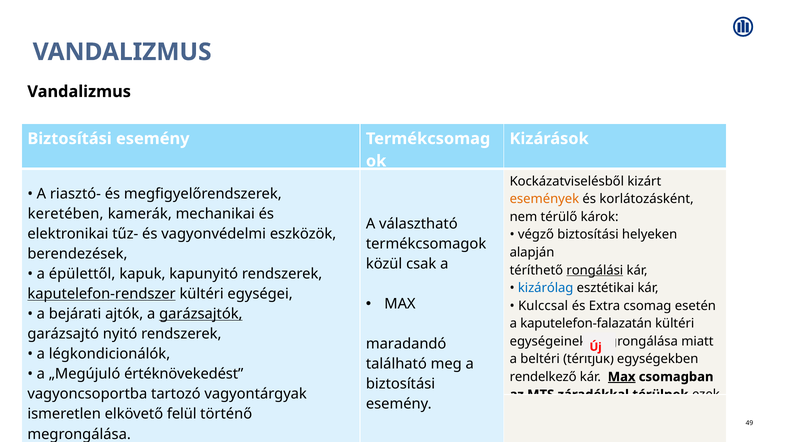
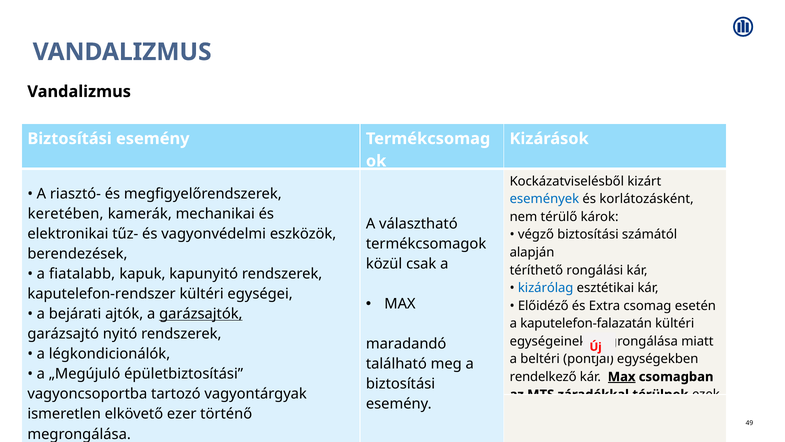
események colour: orange -> blue (544, 199)
helyeken: helyeken -> számától (650, 235)
rongálási underline: present -> none (595, 270)
épülettől: épülettől -> fiatalabb (82, 274)
kaputelefon-rendszer underline: present -> none (102, 294)
Kulccsal: Kulccsal -> Előidéző (543, 306)
térítjük: térítjük -> pontjai (588, 359)
értéknövekedést: értéknövekedést -> épületbiztosítási (184, 374)
felül: felül -> ezer (182, 414)
